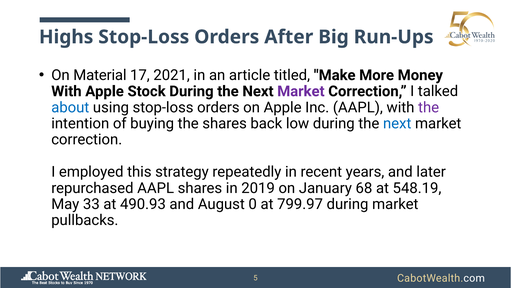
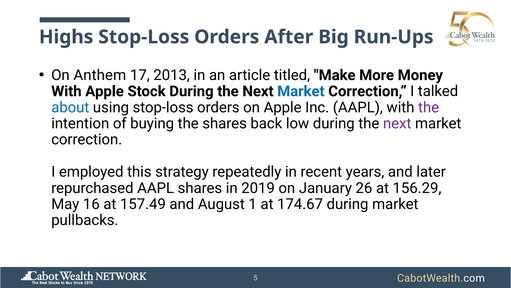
Material: Material -> Anthem (100, 75)
2021: 2021 -> 2013 (172, 75)
Market colour: purple -> blue (301, 91)
next colour: blue -> purple (397, 123)
68: 68 -> 26 (364, 188)
548.19: 548.19 -> 156.29 (417, 188)
33: 33 -> 16 (91, 204)
490.93: 490.93 -> 157.49 (143, 204)
0: 0 -> 1 (253, 204)
799.97: 799.97 -> 174.67 (300, 204)
